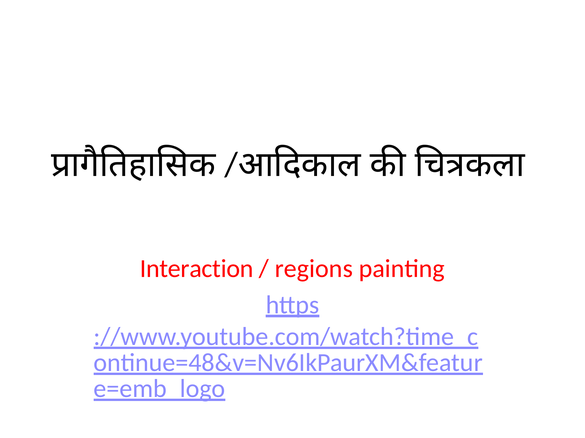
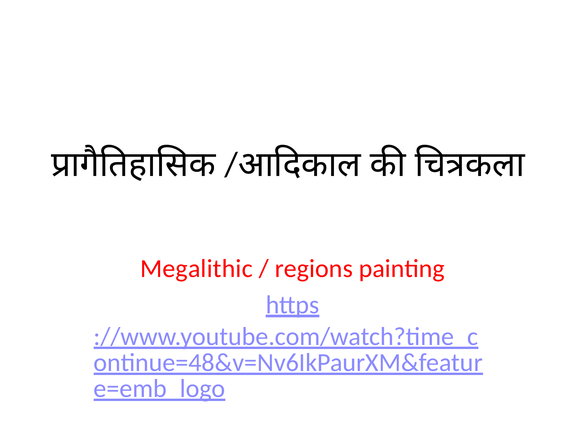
Interaction: Interaction -> Megalithic (196, 269)
